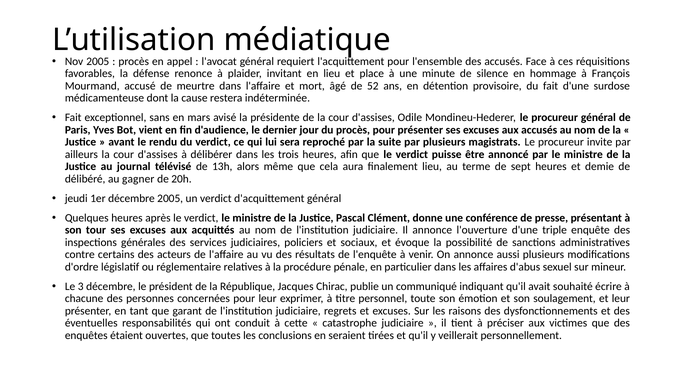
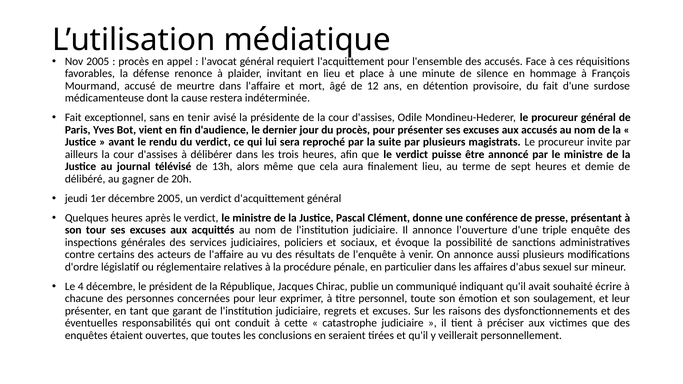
52: 52 -> 12 (373, 86)
mars: mars -> tenir (199, 118)
3: 3 -> 4 (81, 286)
